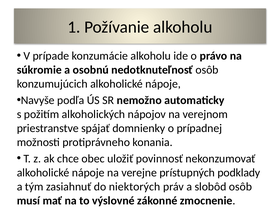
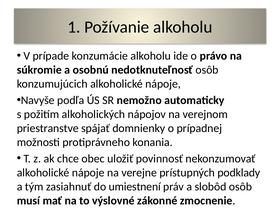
niektorých: niektorých -> umiestnení (135, 187)
